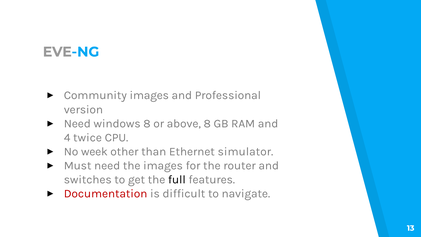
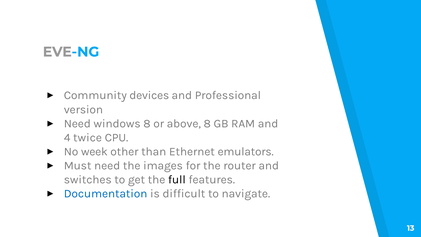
Community images: images -> devices (149, 95)
simulator: simulator -> emulators (246, 152)
Documentation colour: red -> blue (106, 194)
